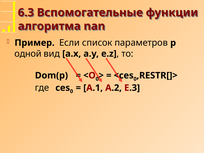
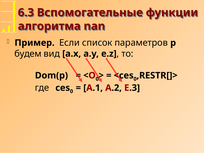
одной: одной -> будем (28, 54)
